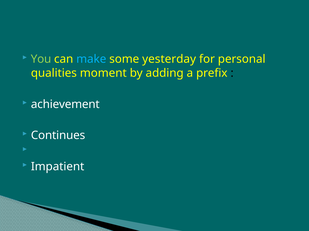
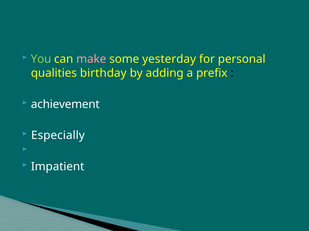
make colour: light blue -> pink (91, 59)
moment: moment -> birthday (103, 73)
Continues: Continues -> Especially (58, 136)
